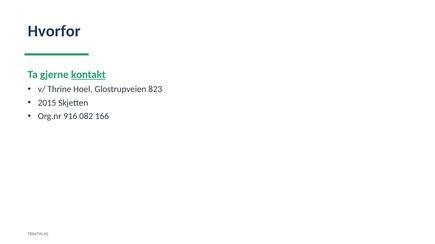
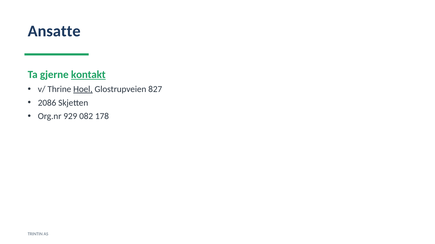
Hvorfor: Hvorfor -> Ansatte (54, 31)
Hoel underline: none -> present (83, 89)
823: 823 -> 827 (155, 89)
2015: 2015 -> 2086 (47, 103)
916: 916 -> 929 (70, 117)
166: 166 -> 178 (102, 117)
